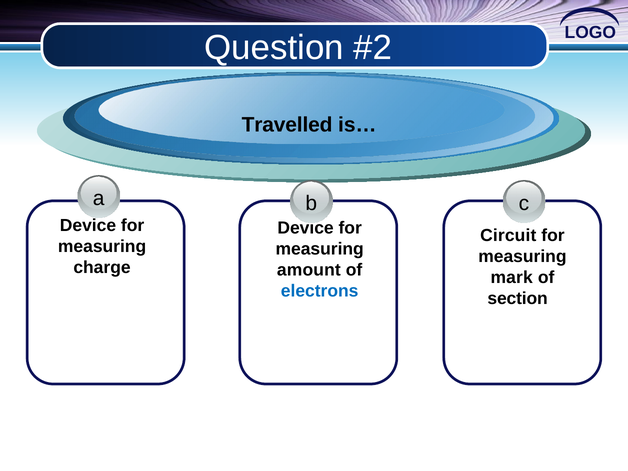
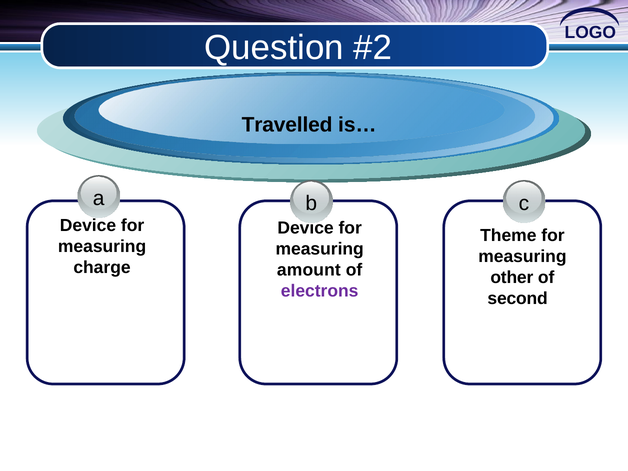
Circuit: Circuit -> Theme (508, 235)
mark: mark -> other (512, 277)
electrons colour: blue -> purple (320, 291)
section: section -> second (518, 298)
